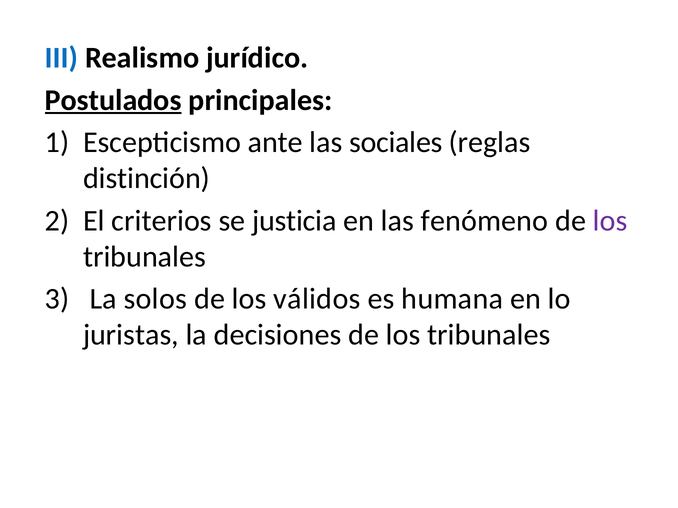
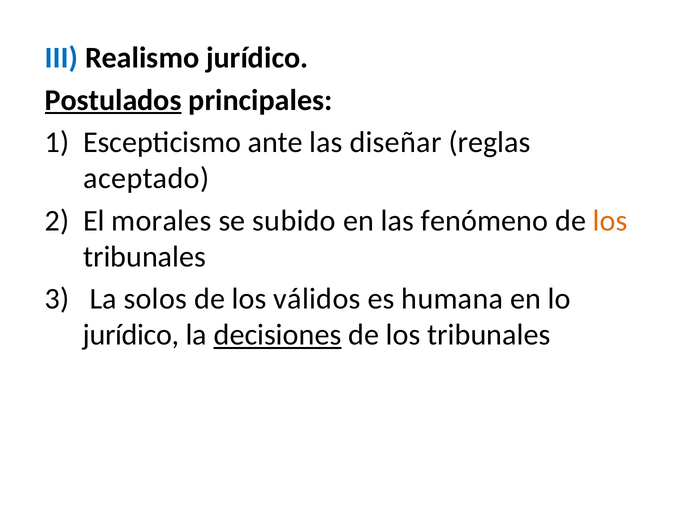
sociales: sociales -> diseñar (396, 142)
distinción: distinción -> aceptado (146, 179)
criterios: criterios -> morales (161, 221)
justicia: justicia -> subido (294, 221)
los colour: purple -> orange (610, 221)
juristas: juristas -> jurídico (131, 335)
decisiones underline: none -> present (278, 335)
